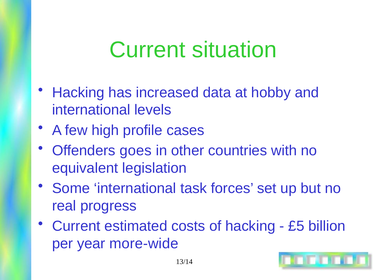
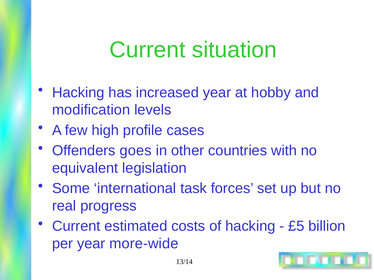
increased data: data -> year (217, 93)
international: international -> modification (91, 110)
